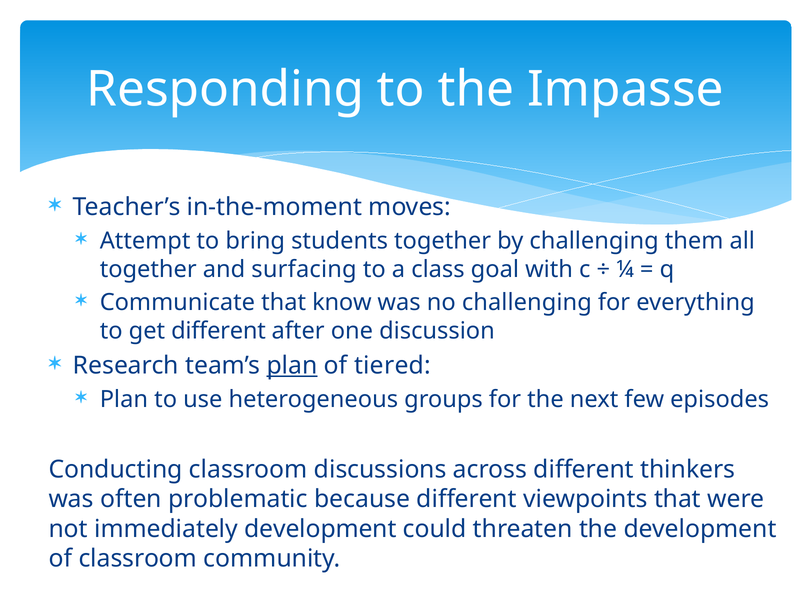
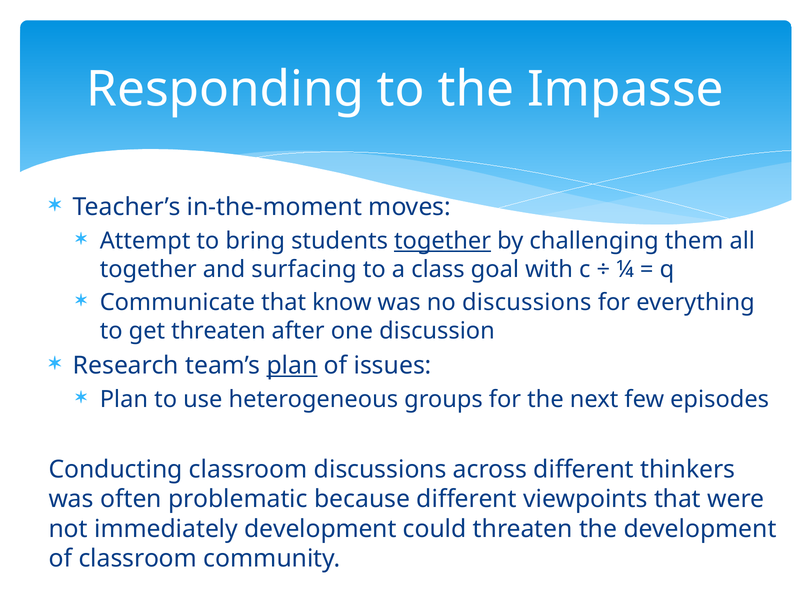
together underline: none -> present (443, 241)
no challenging: challenging -> discussions (527, 302)
get different: different -> threaten (218, 331)
tiered: tiered -> issues (393, 365)
